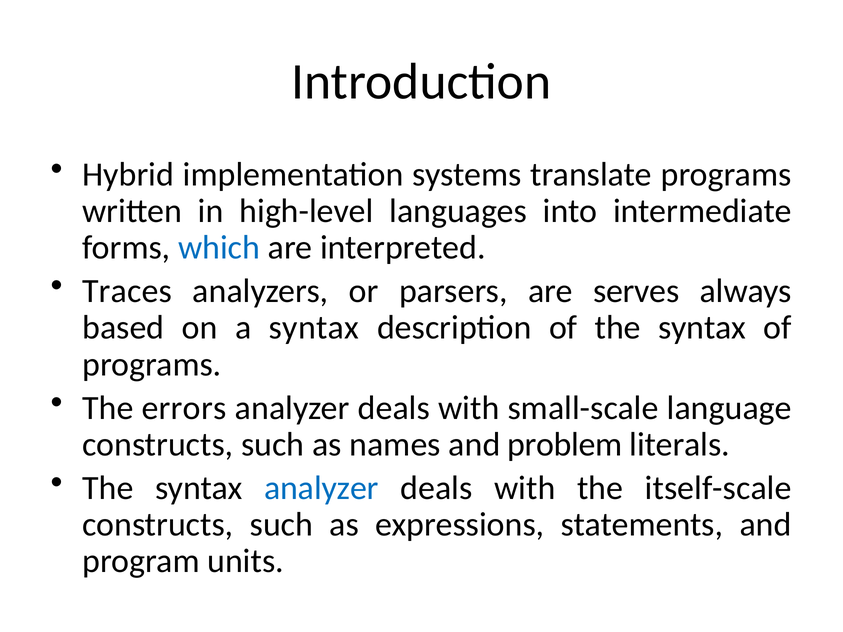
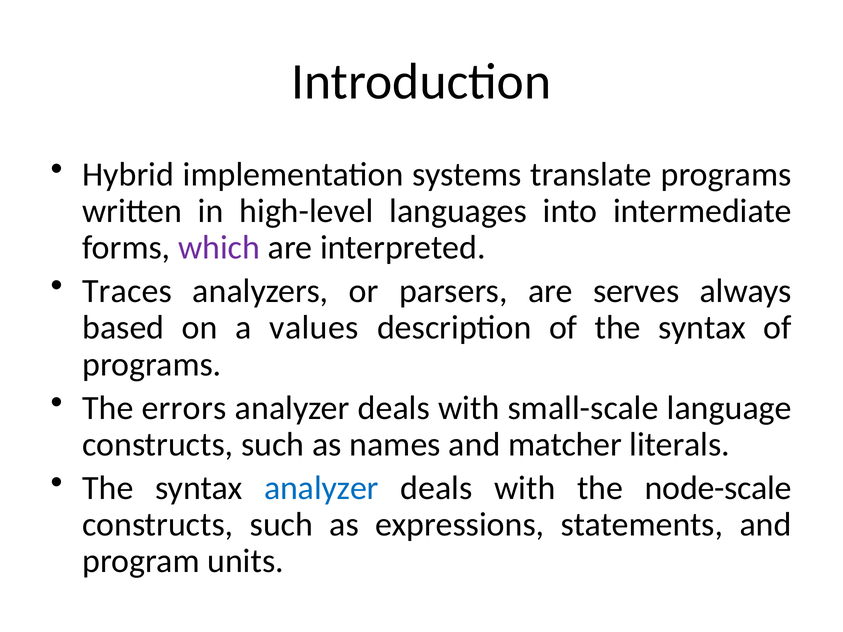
which colour: blue -> purple (219, 248)
a syntax: syntax -> values (314, 328)
problem: problem -> matcher (565, 445)
itself-scale: itself-scale -> node-scale (718, 488)
